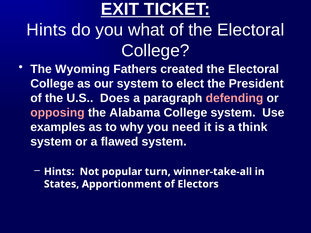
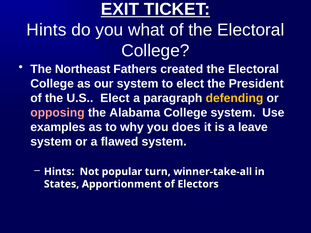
Wyoming: Wyoming -> Northeast (83, 69)
U.S Does: Does -> Elect (115, 98)
defending colour: pink -> yellow (234, 98)
need: need -> does (186, 127)
think: think -> leave (253, 127)
